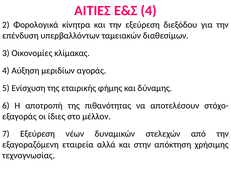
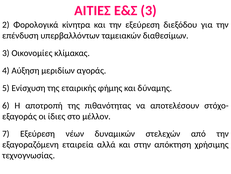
Ε&Σ 4: 4 -> 3 (149, 11)
